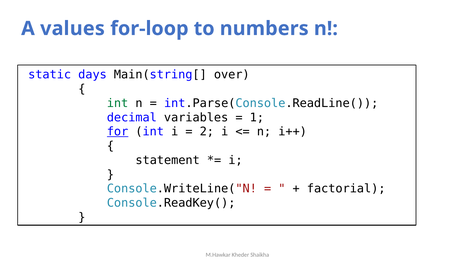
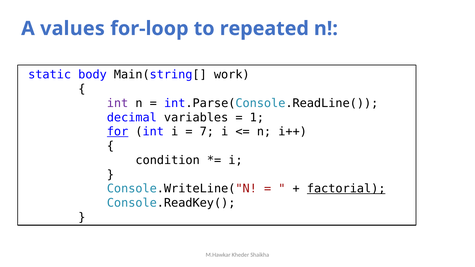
numbers: numbers -> repeated (264, 29)
days: days -> body (93, 75)
over: over -> work (232, 75)
int colour: green -> purple (118, 103)
2: 2 -> 7 (207, 132)
statement: statement -> condition (168, 160)
factorial underline: none -> present (346, 189)
